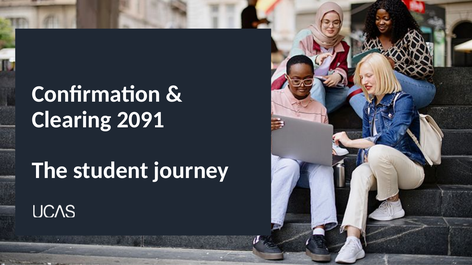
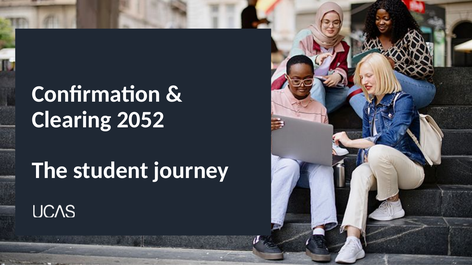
2091: 2091 -> 2052 (141, 120)
